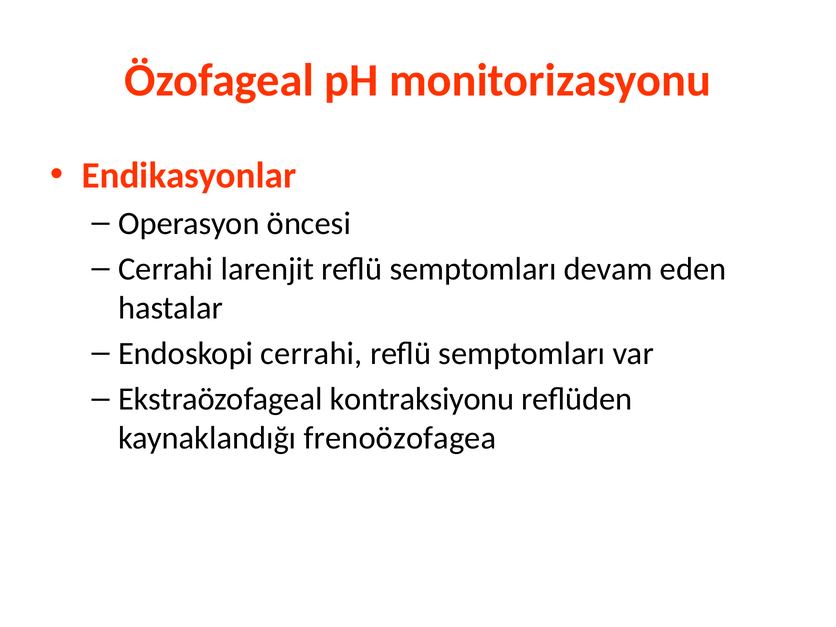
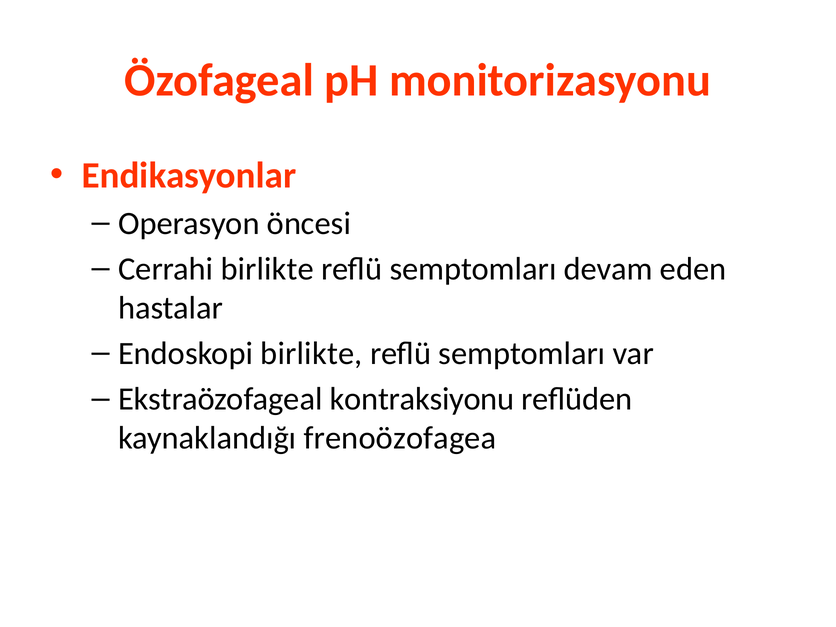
Cerrahi larenjit: larenjit -> birlikte (267, 269)
Endoskopi cerrahi: cerrahi -> birlikte (311, 354)
